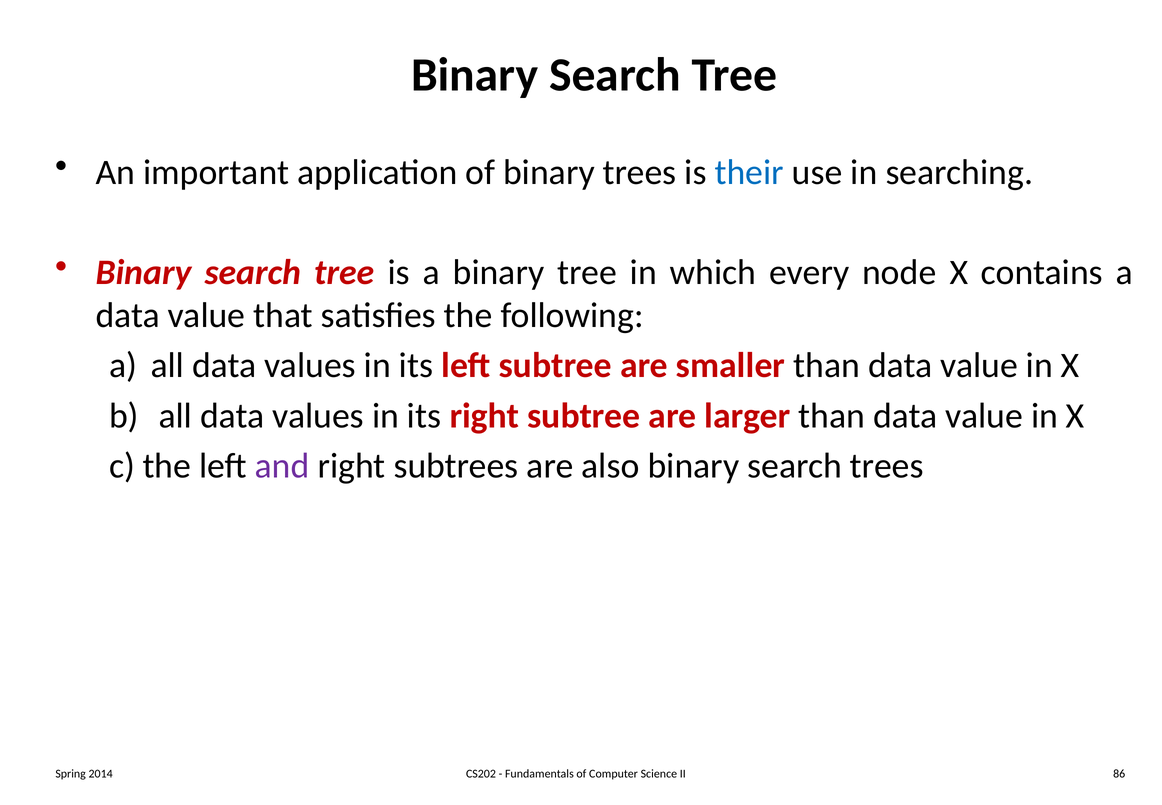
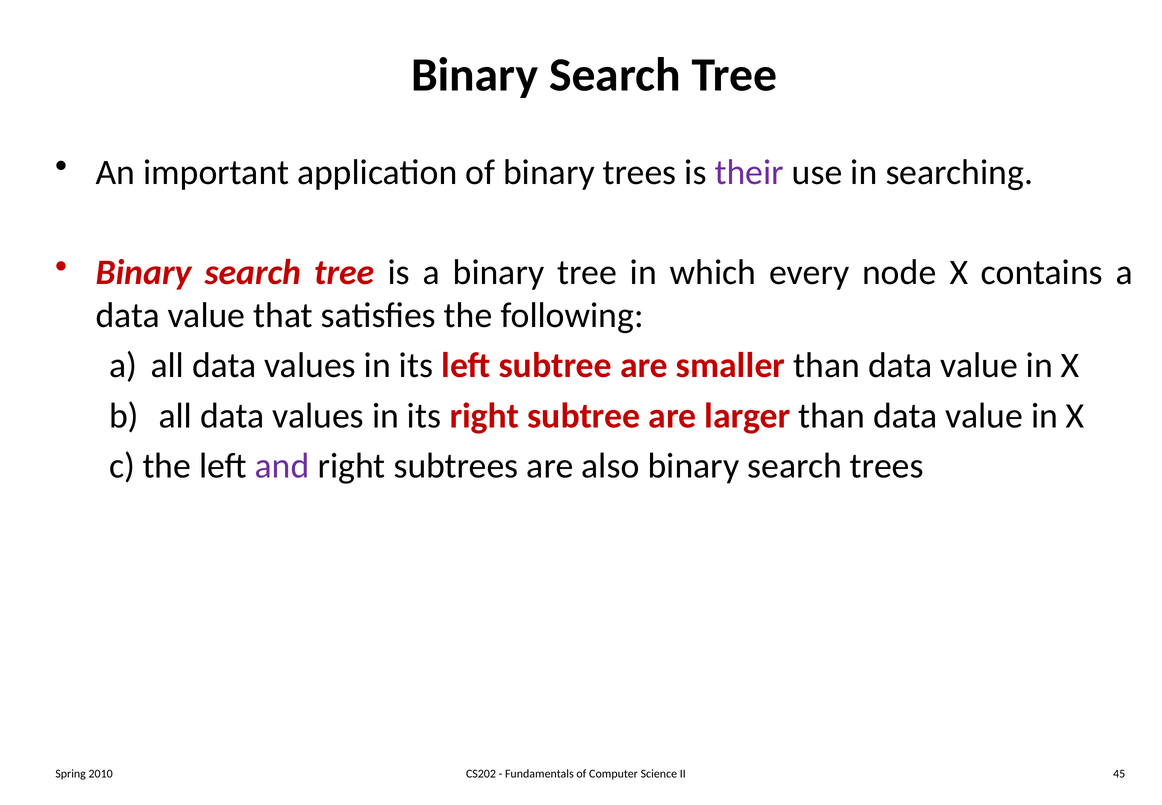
their colour: blue -> purple (749, 172)
2014: 2014 -> 2010 (101, 773)
86: 86 -> 45 (1119, 773)
